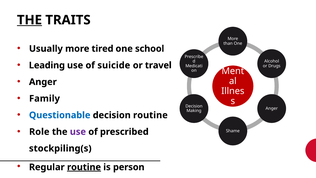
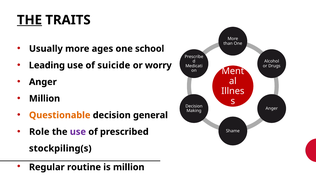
tired: tired -> ages (102, 49)
travel: travel -> worry (158, 65)
Family: Family -> Million (45, 98)
Questionable colour: blue -> orange (60, 115)
decision routine: routine -> general (150, 115)
routine underline: present -> none (84, 167)
is person: person -> million (129, 167)
